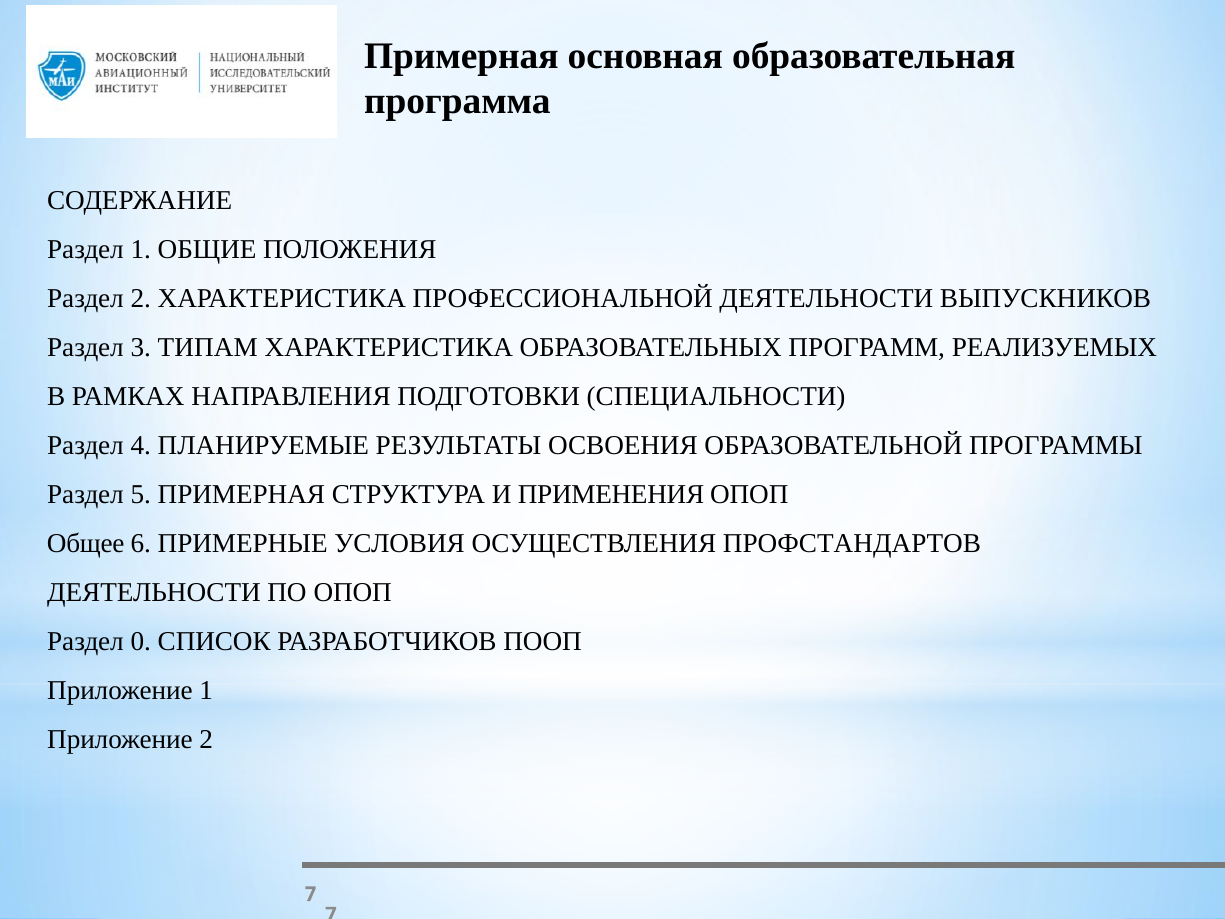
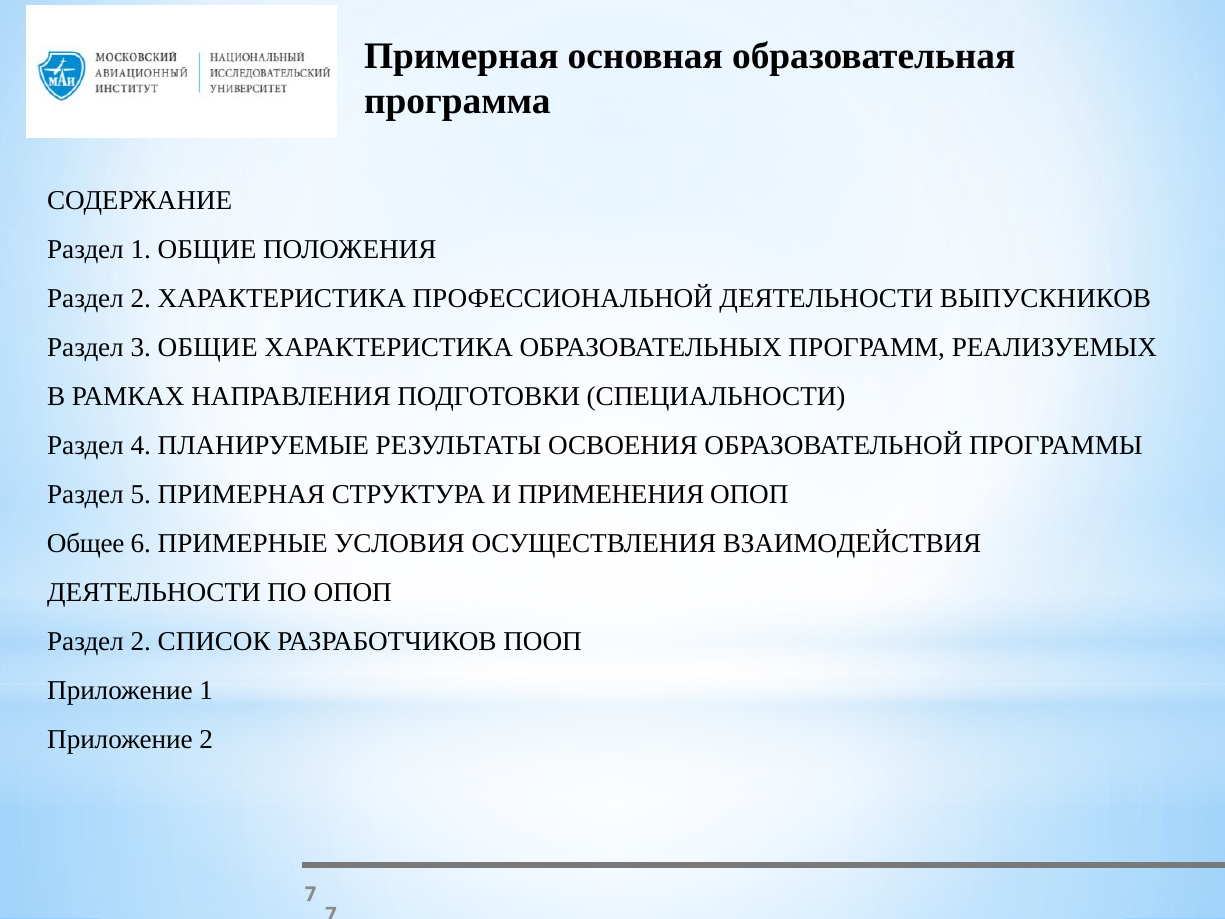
3 ТИПАМ: ТИПАМ -> ОБЩИЕ (208, 348)
ПРОФСТАНДАРТОВ: ПРОФСТАНДАРТОВ -> ВЗАИМОДЕЙСТВИЯ (852, 543)
0: 0 -> 2 (141, 641)
